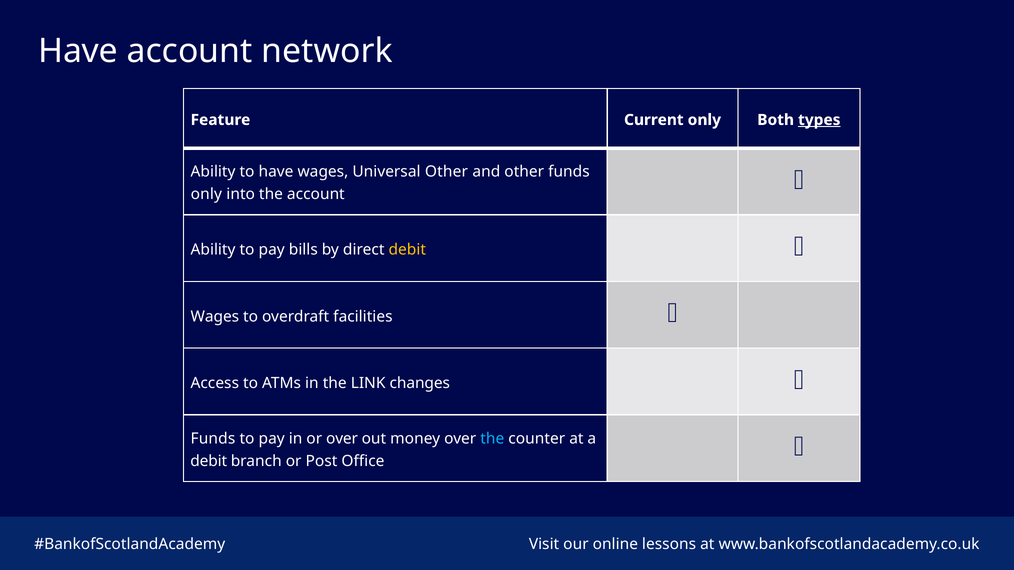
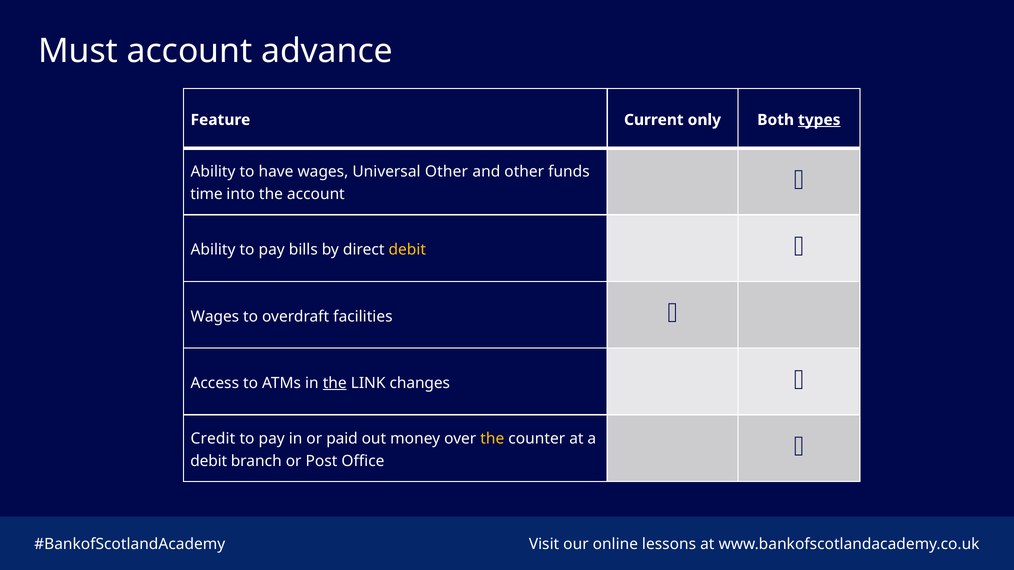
Have: Have -> Must (78, 51)
network: network -> advance (327, 51)
only: only -> time (206, 194)
the underline: none -> present (335, 383)
Funds: Funds -> Credit (213, 439)
or over: over -> paid (342, 439)
the colour: light blue -> yellow (492, 439)
